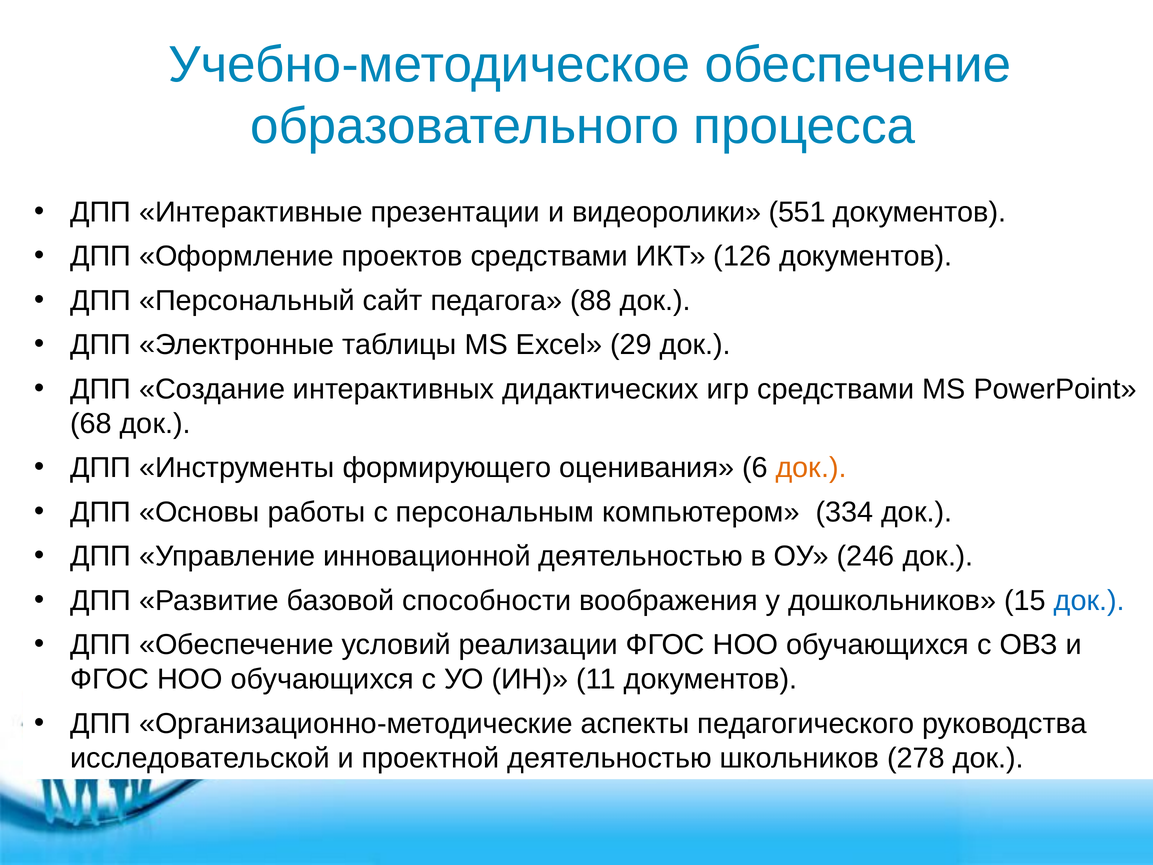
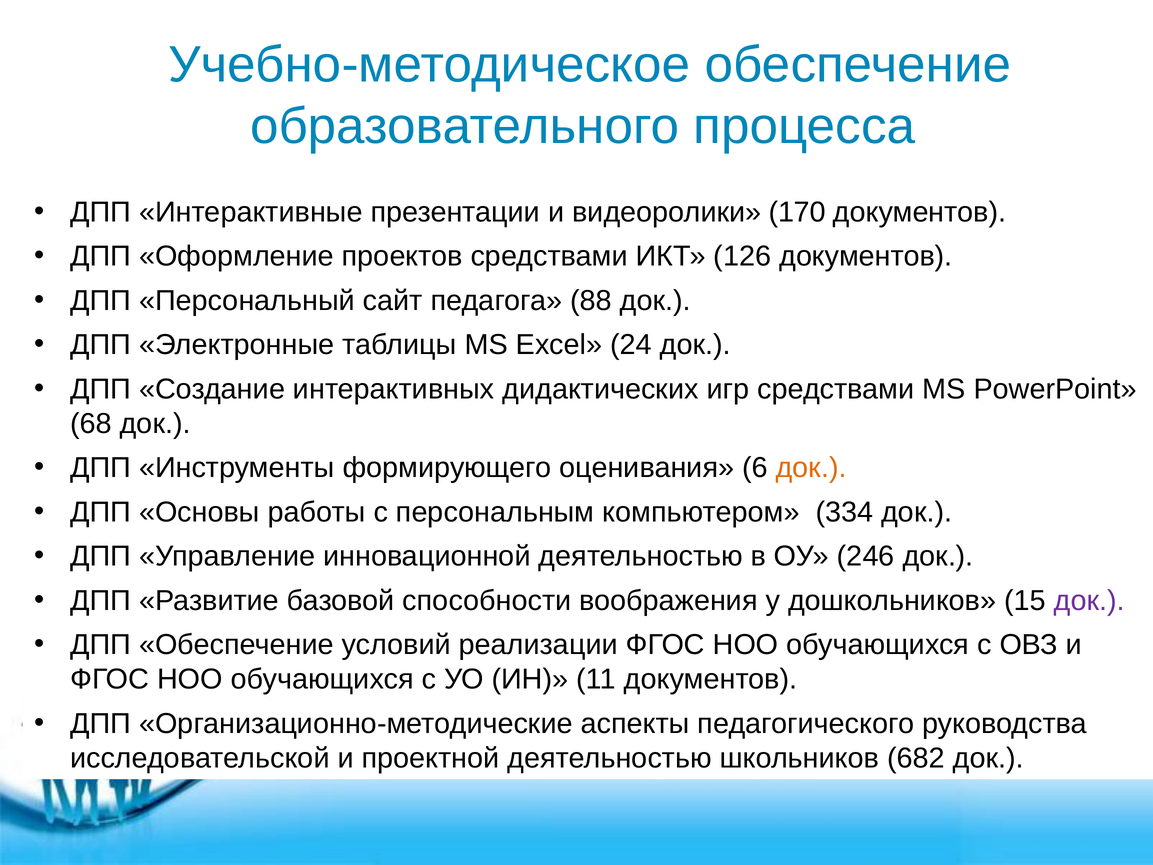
551: 551 -> 170 (797, 212)
29: 29 -> 24 (631, 345)
док colour: blue -> purple (1089, 600)
278: 278 -> 682 (916, 758)
